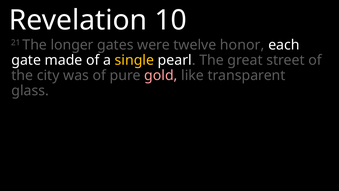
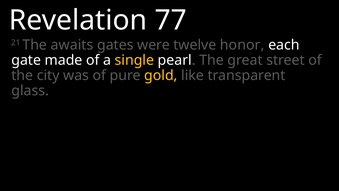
10: 10 -> 77 (171, 20)
longer: longer -> awaits (72, 45)
gold colour: pink -> yellow (161, 75)
